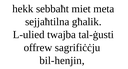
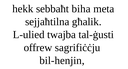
miet: miet -> biha (81, 9)
